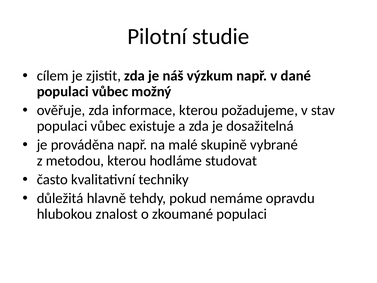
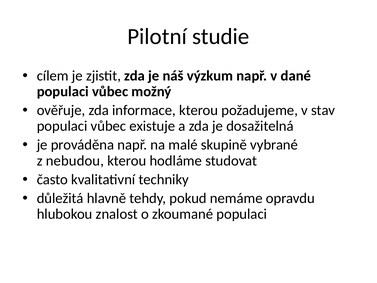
metodou: metodou -> nebudou (75, 161)
